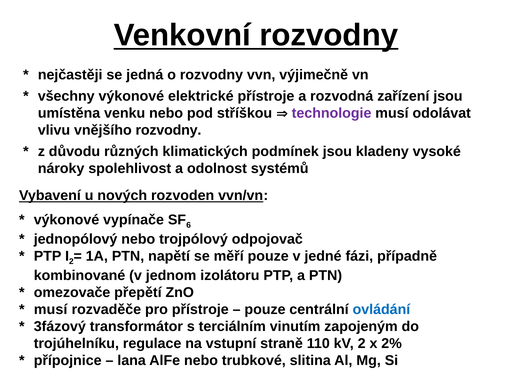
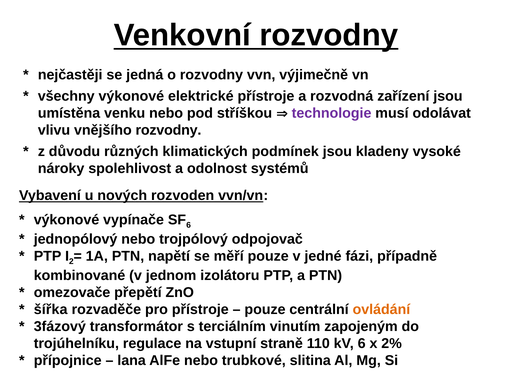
musí: musí -> šířka (51, 310)
ovládání colour: blue -> orange (381, 310)
kV 2: 2 -> 6 (362, 344)
